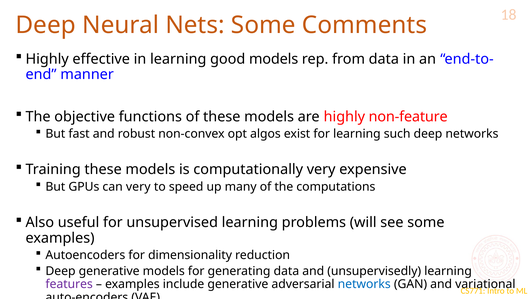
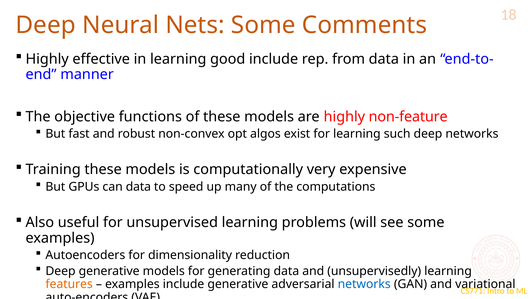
good models: models -> include (274, 59)
can very: very -> data (138, 187)
features colour: purple -> orange (69, 284)
